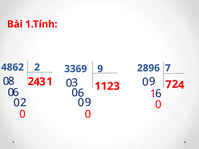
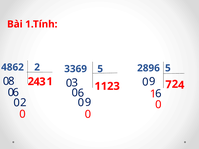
3369 9: 9 -> 5 (100, 69)
2896 7: 7 -> 5 (168, 68)
